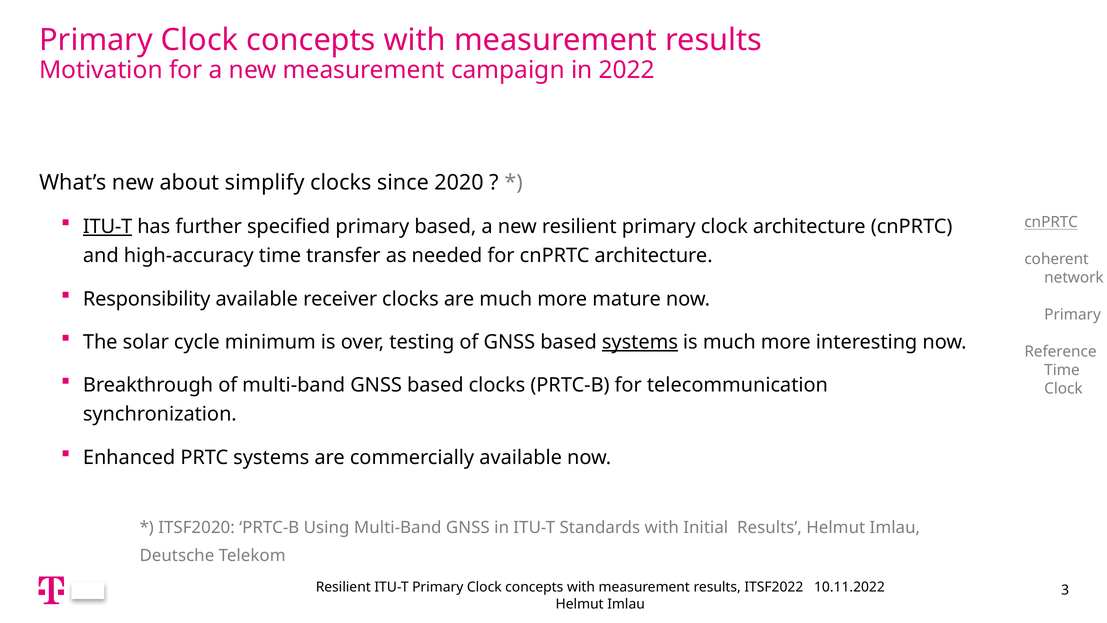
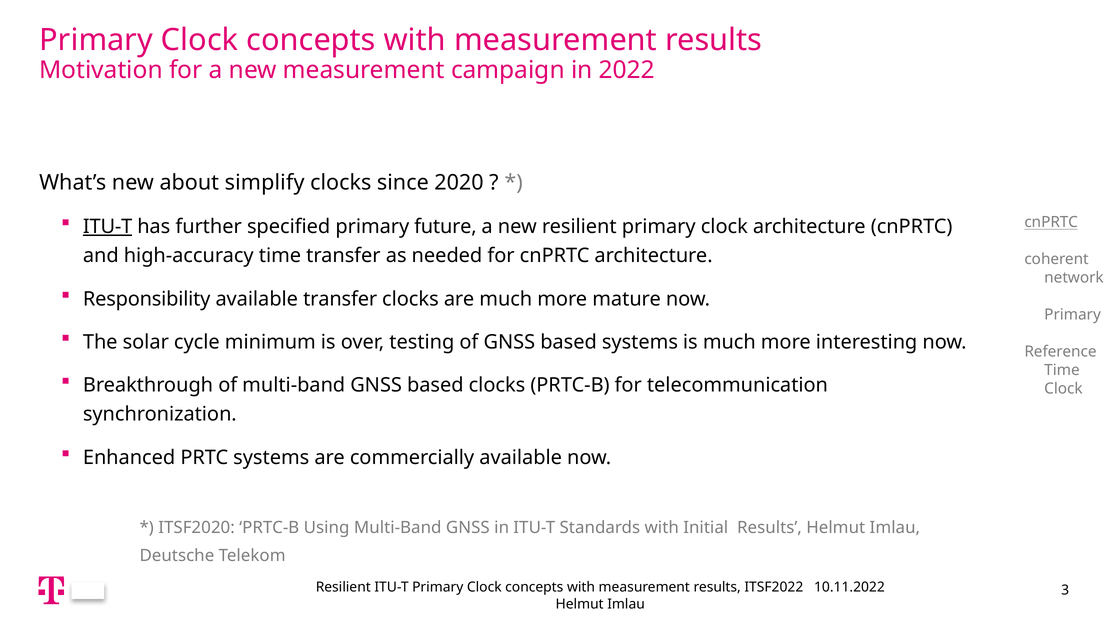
primary based: based -> future (445, 227)
available receiver: receiver -> transfer (340, 299)
systems underline: present -> none (640, 342)
